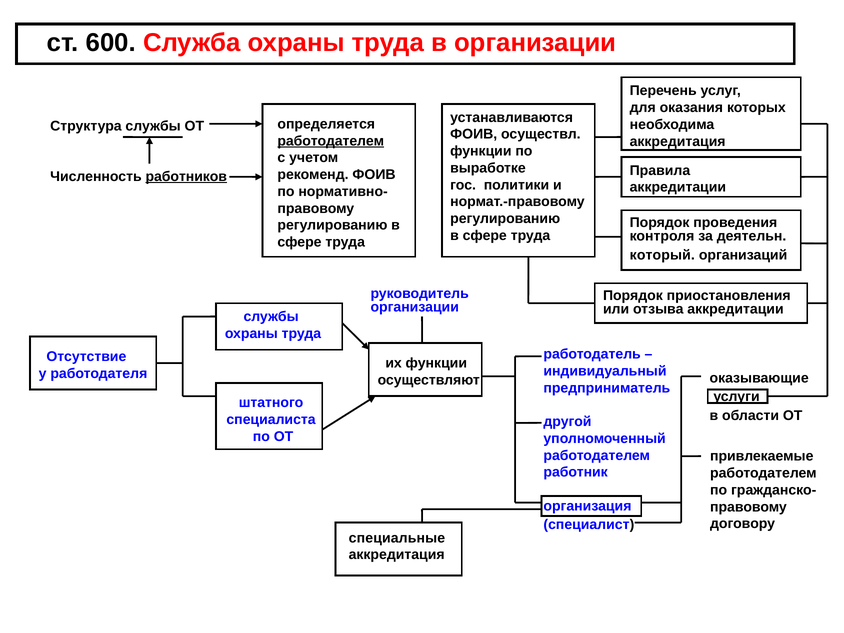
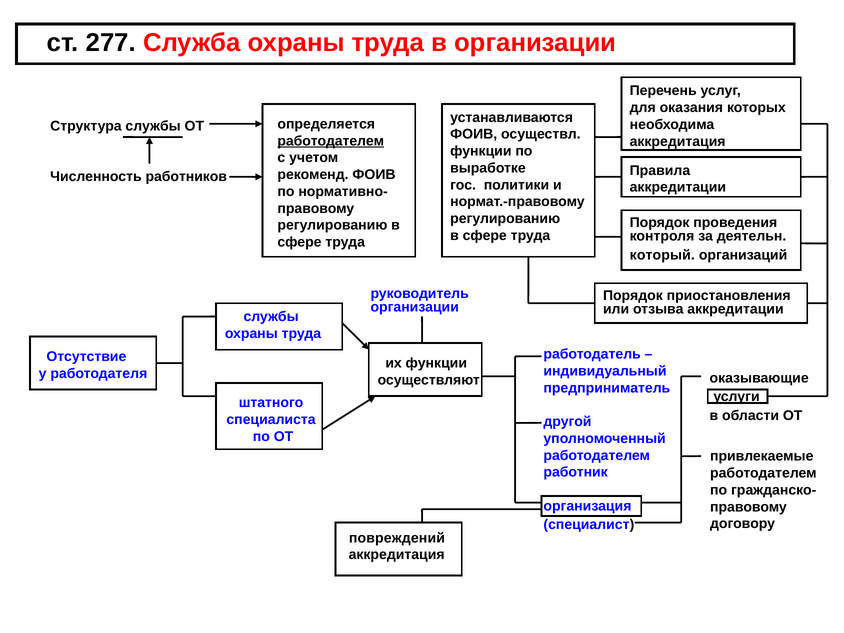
600: 600 -> 277 (111, 43)
работников underline: present -> none (186, 177)
специальные: специальные -> повреждений (397, 538)
